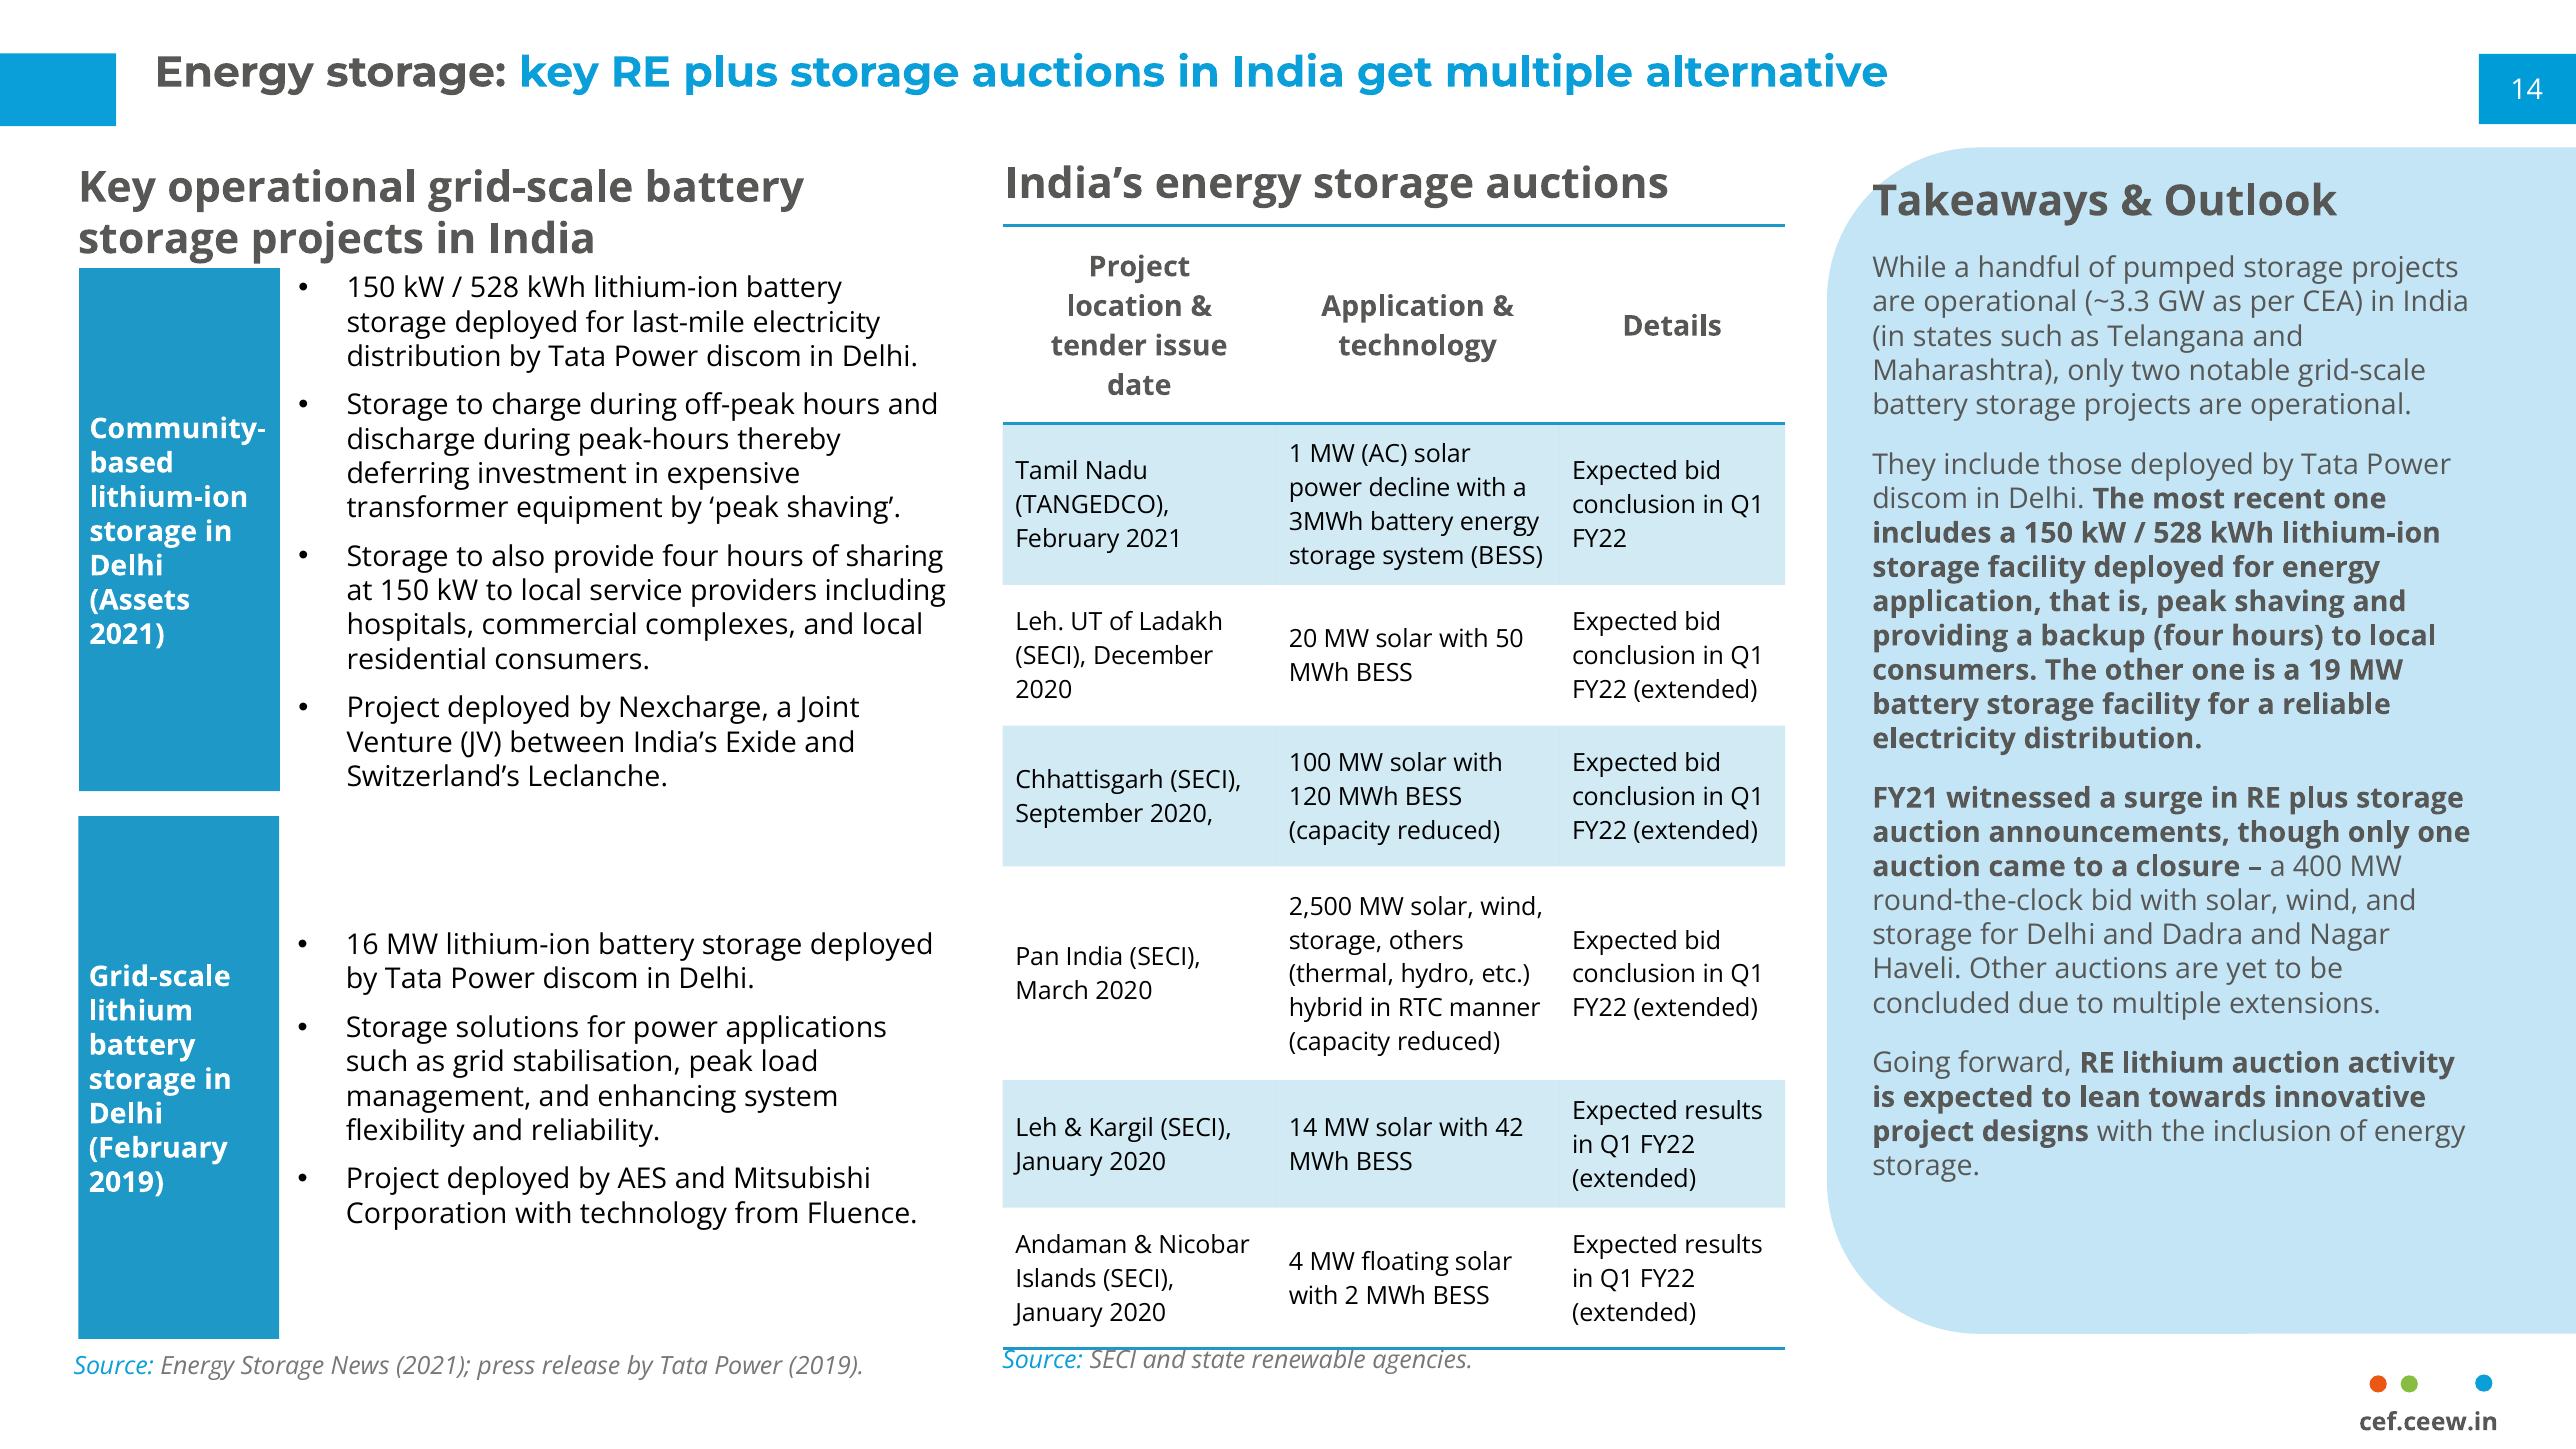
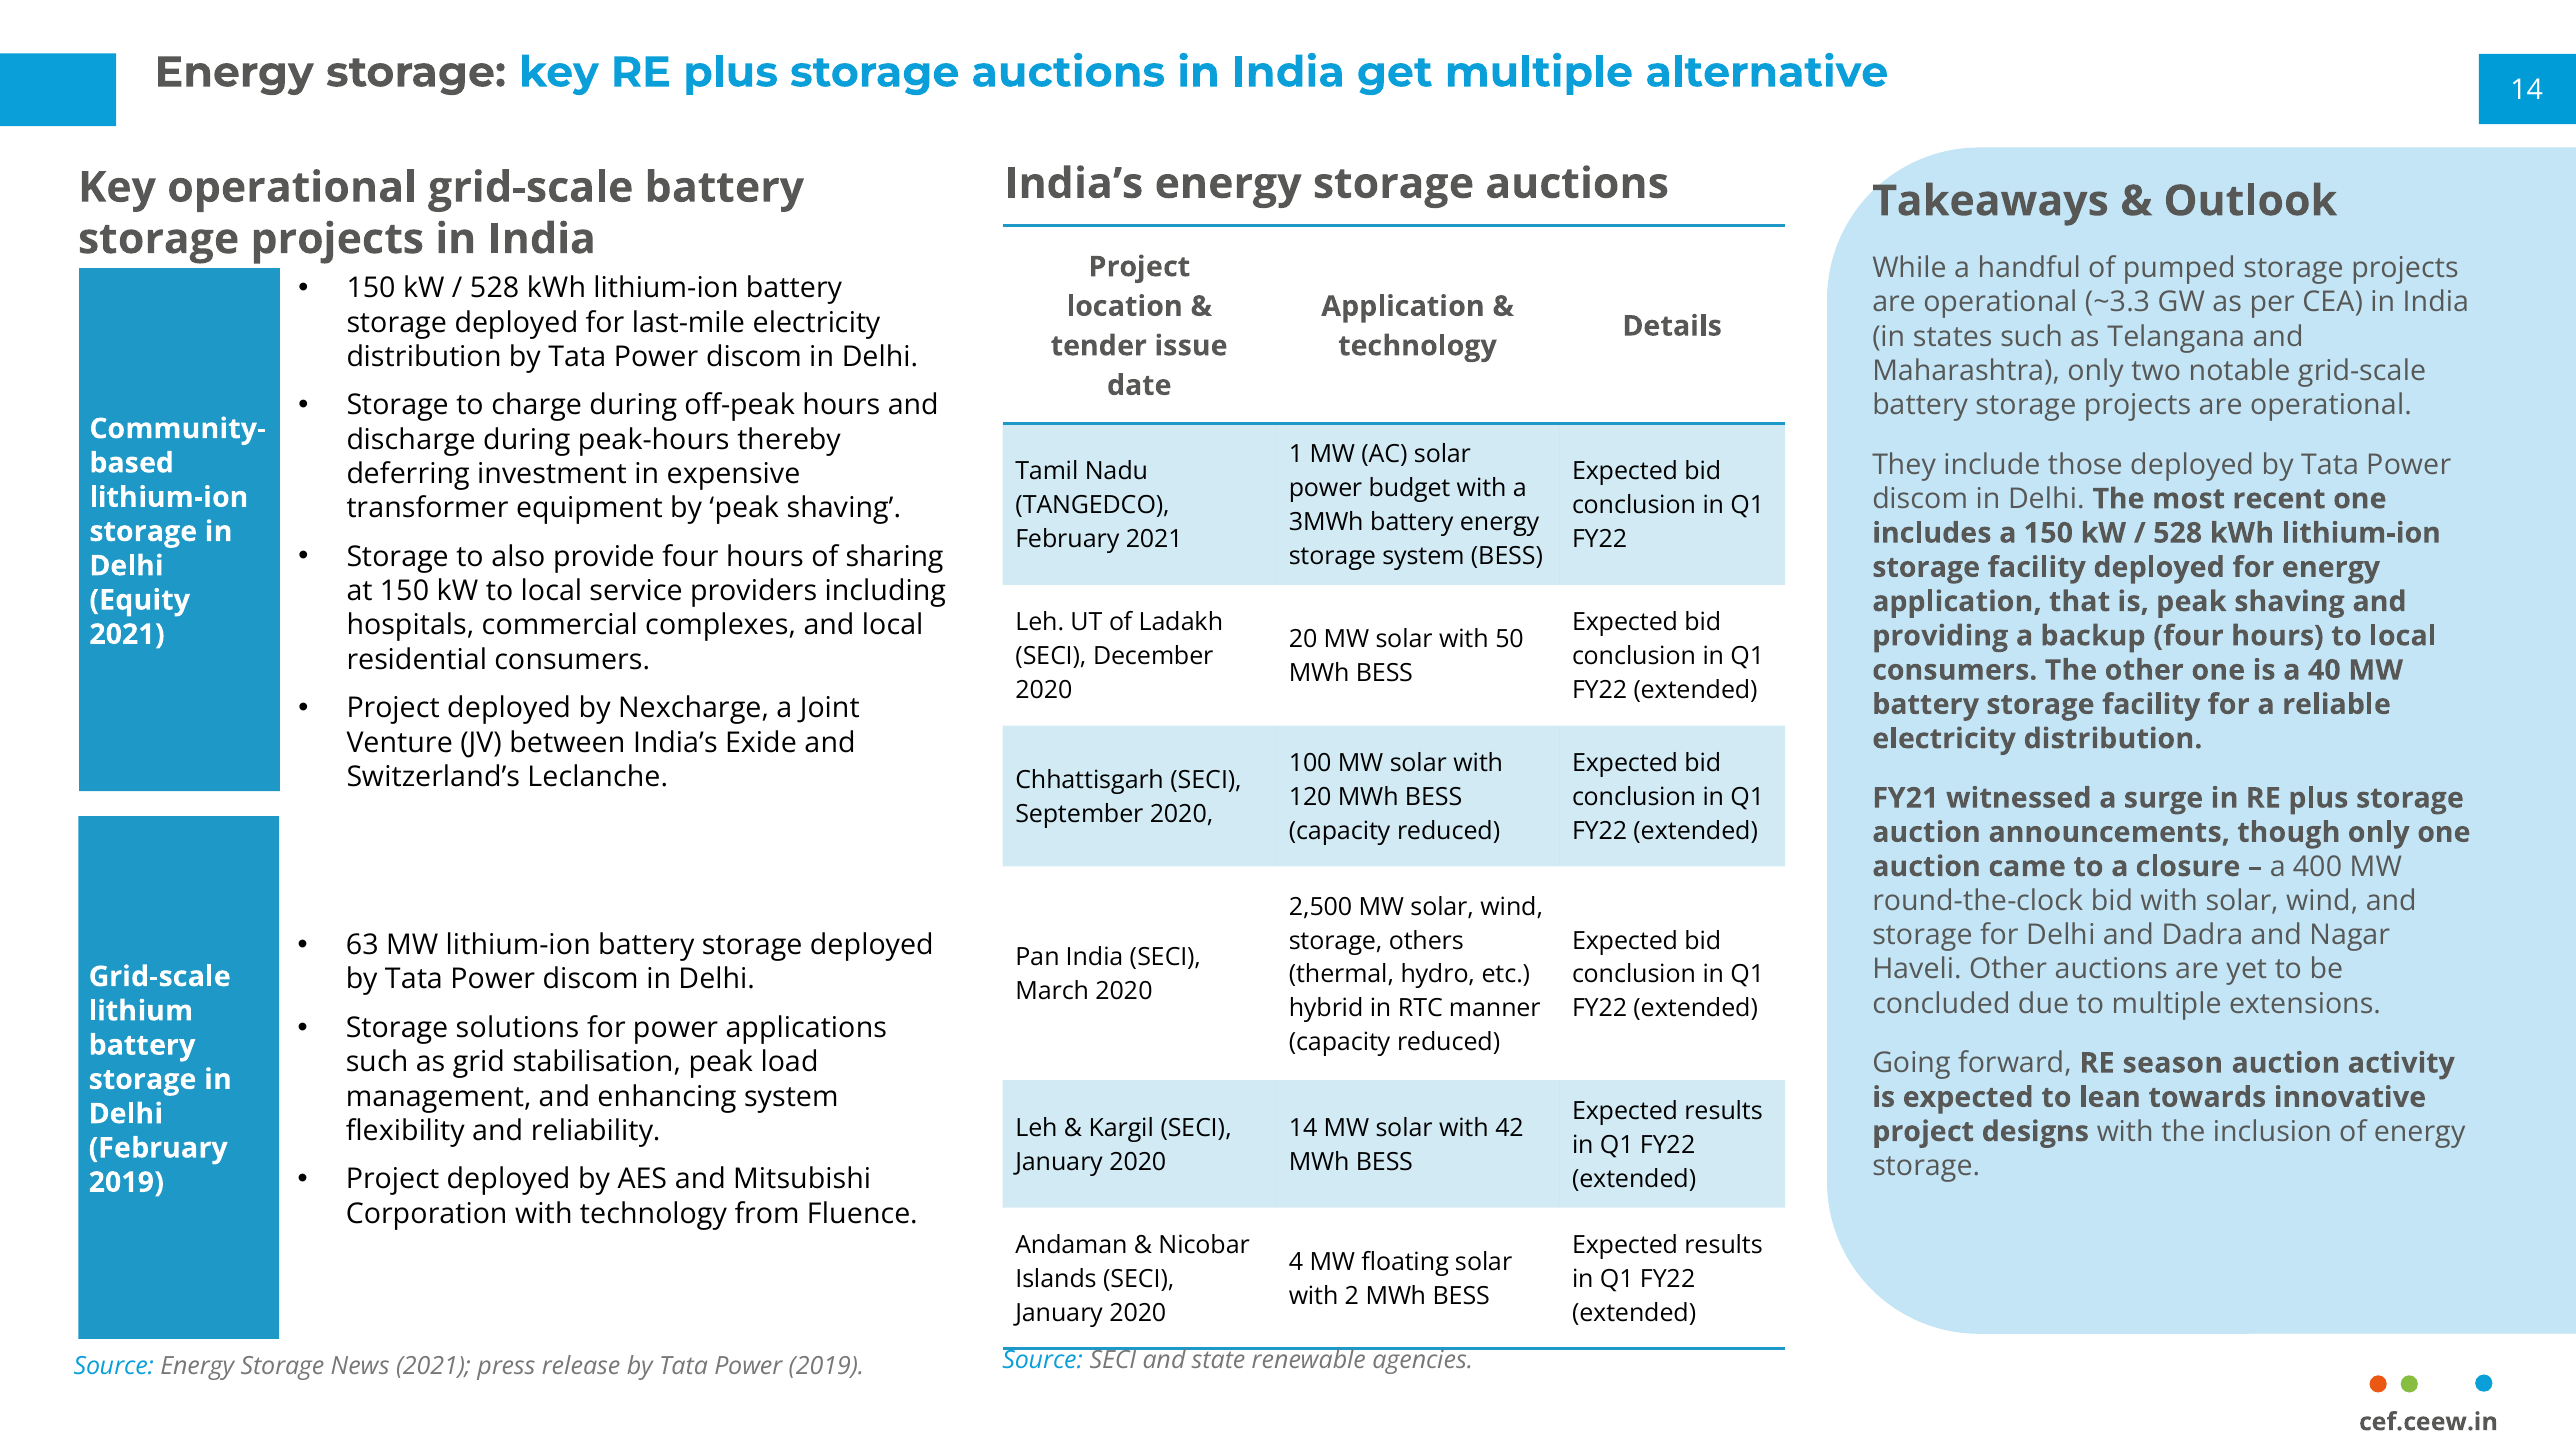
decline: decline -> budget (1410, 489)
Assets: Assets -> Equity (140, 600)
19: 19 -> 40 (2324, 670)
16: 16 -> 63 (362, 945)
RE lithium: lithium -> season (2173, 1063)
